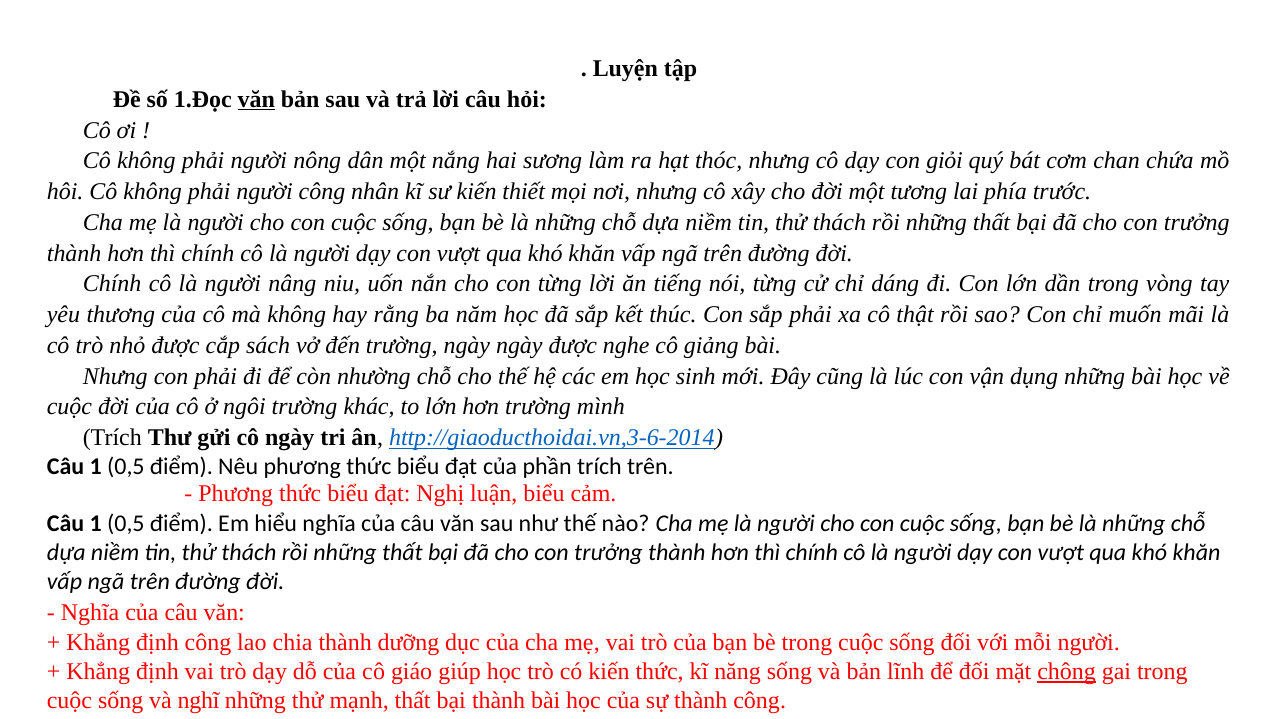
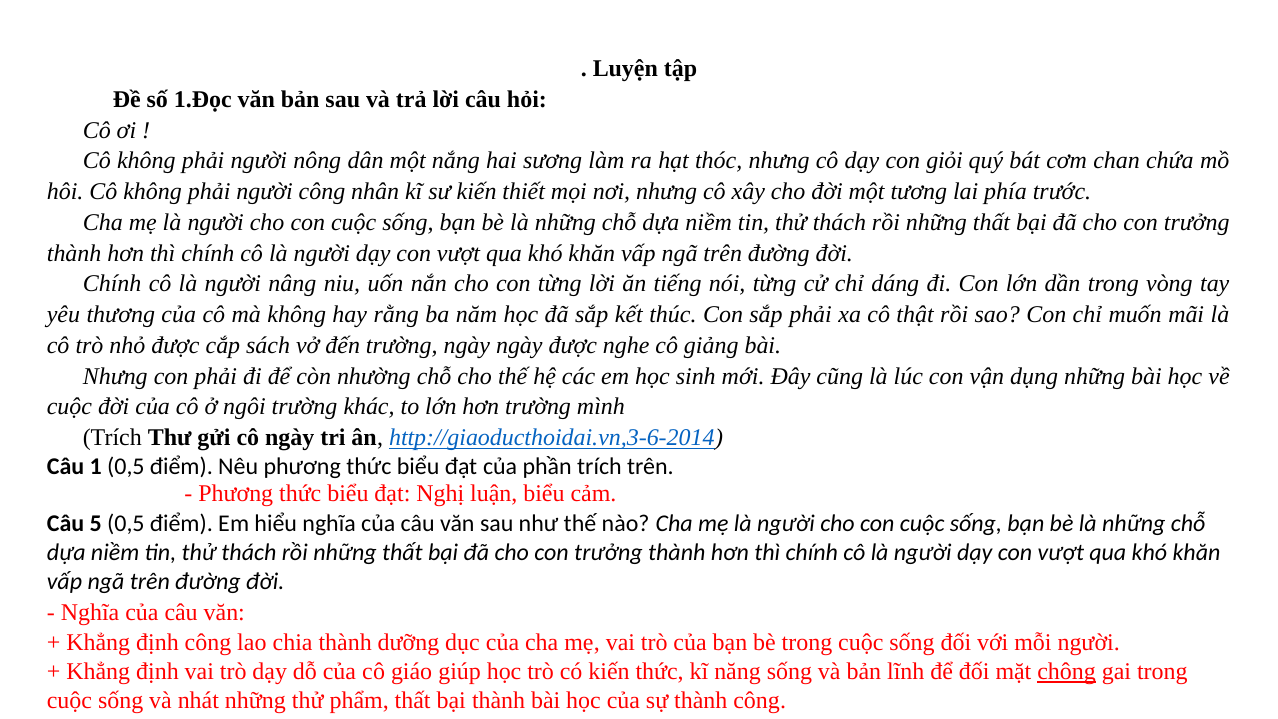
văn underline: present -> none (256, 99)
1: 1 -> 5 (96, 524)
nghĩ: nghĩ -> nhát (198, 700)
mạnh: mạnh -> phẩm (359, 700)
